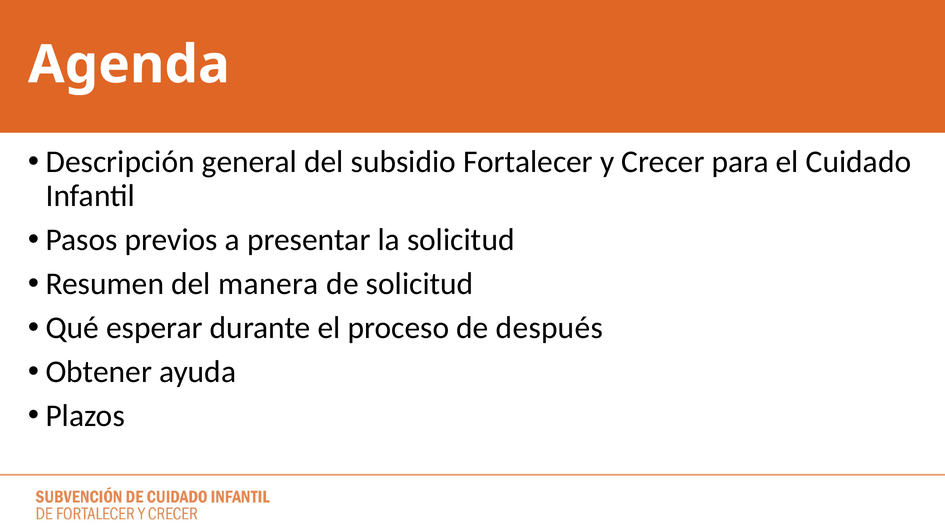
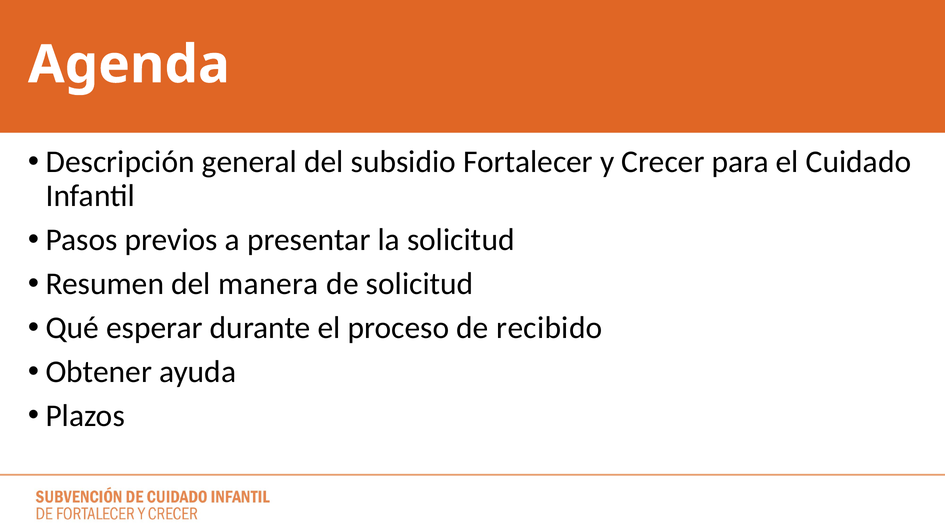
después: después -> recibido (549, 328)
